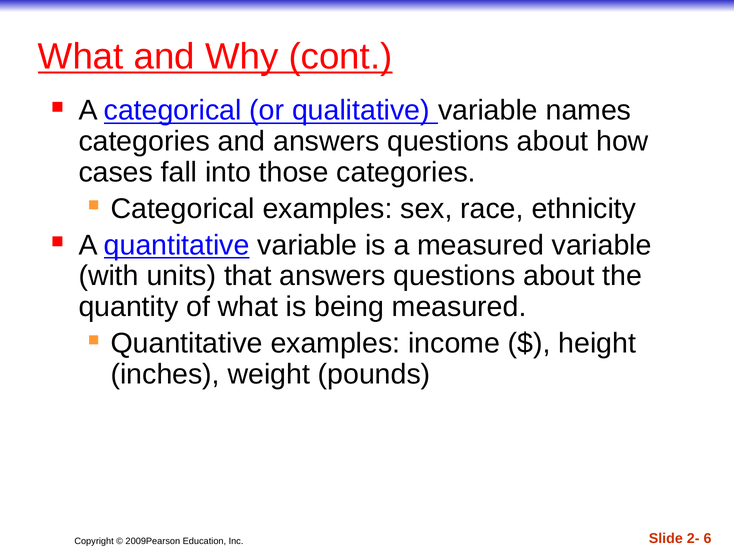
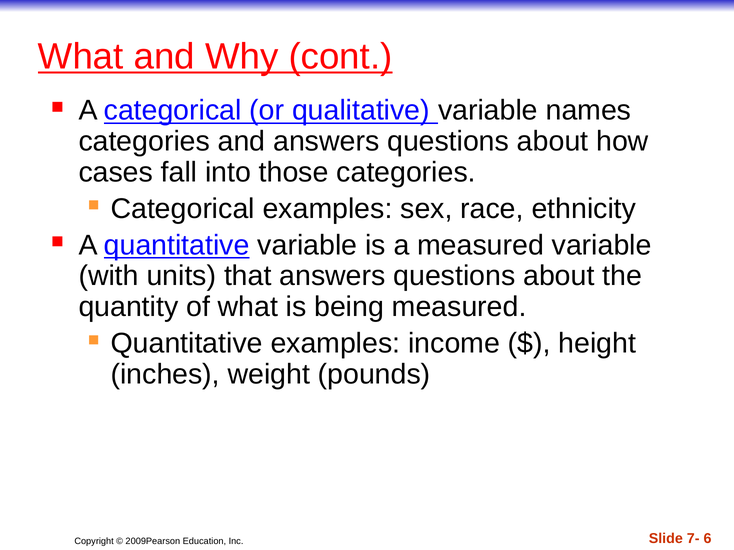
2-: 2- -> 7- (693, 539)
